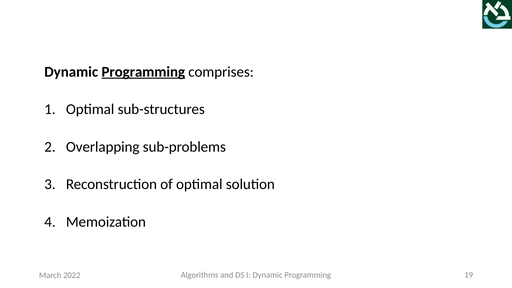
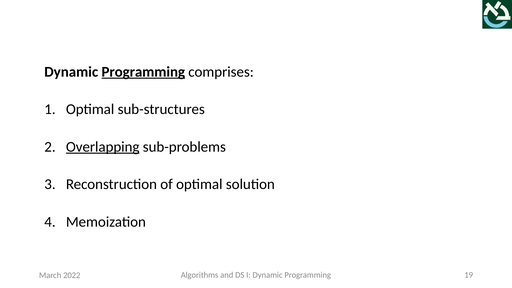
Overlapping underline: none -> present (103, 147)
